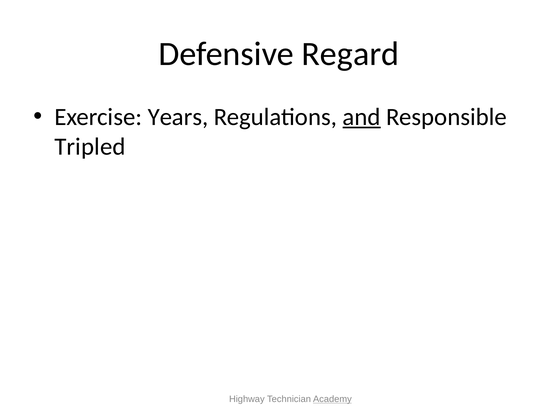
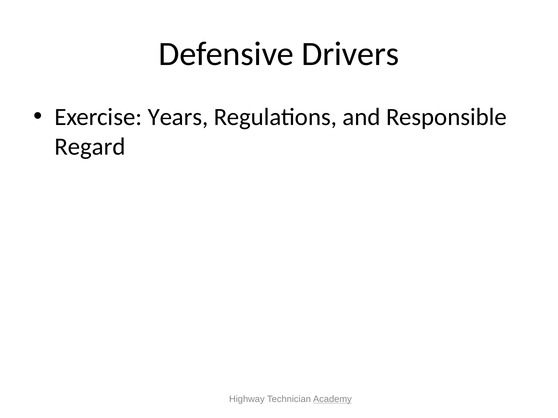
Regard: Regard -> Drivers (350, 54)
and underline: present -> none (362, 117)
Tripled: Tripled -> Regard (90, 147)
